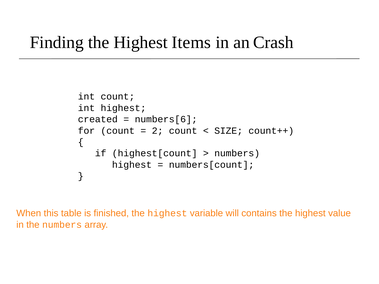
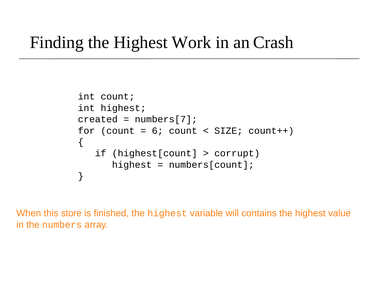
Items: Items -> Work (191, 42)
numbers[6: numbers[6 -> numbers[7 (166, 119)
2: 2 -> 6 (158, 131)
numbers: numbers -> corrupt (237, 153)
table: table -> store (71, 213)
